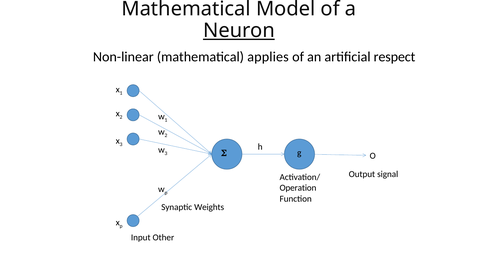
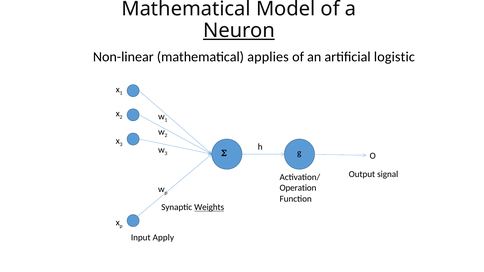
respect: respect -> logistic (394, 57)
Weights underline: none -> present (209, 208)
Other: Other -> Apply (163, 238)
